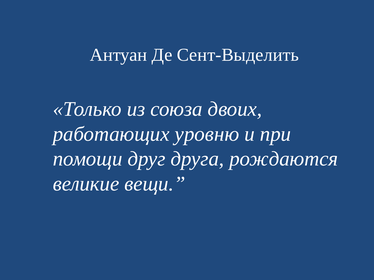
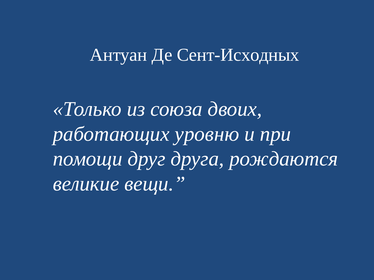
Сент-Выделить: Сент-Выделить -> Сент-Исходных (238, 55)
